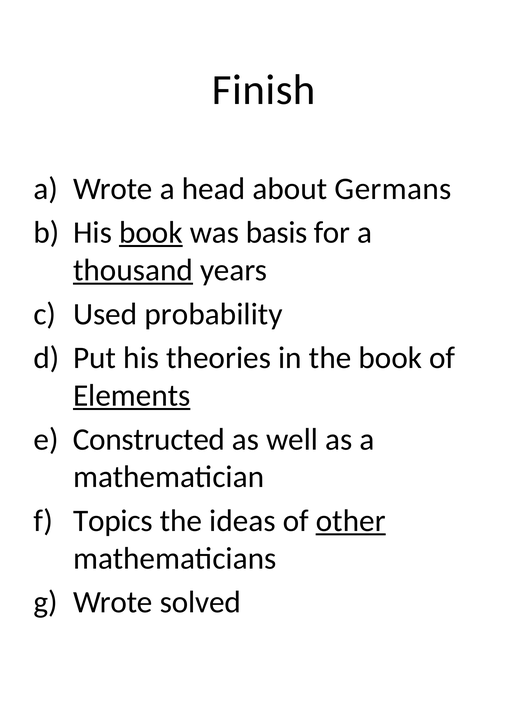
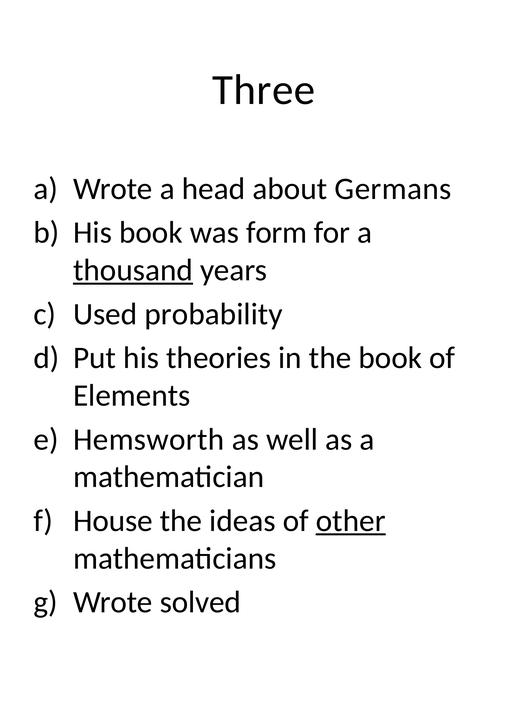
Finish: Finish -> Three (264, 90)
book underline: present -> none (151, 233)
basis: basis -> form (277, 233)
Elements underline: present -> none (132, 395)
Constructed: Constructed -> Hemsworth (149, 439)
Topics: Topics -> House (113, 521)
